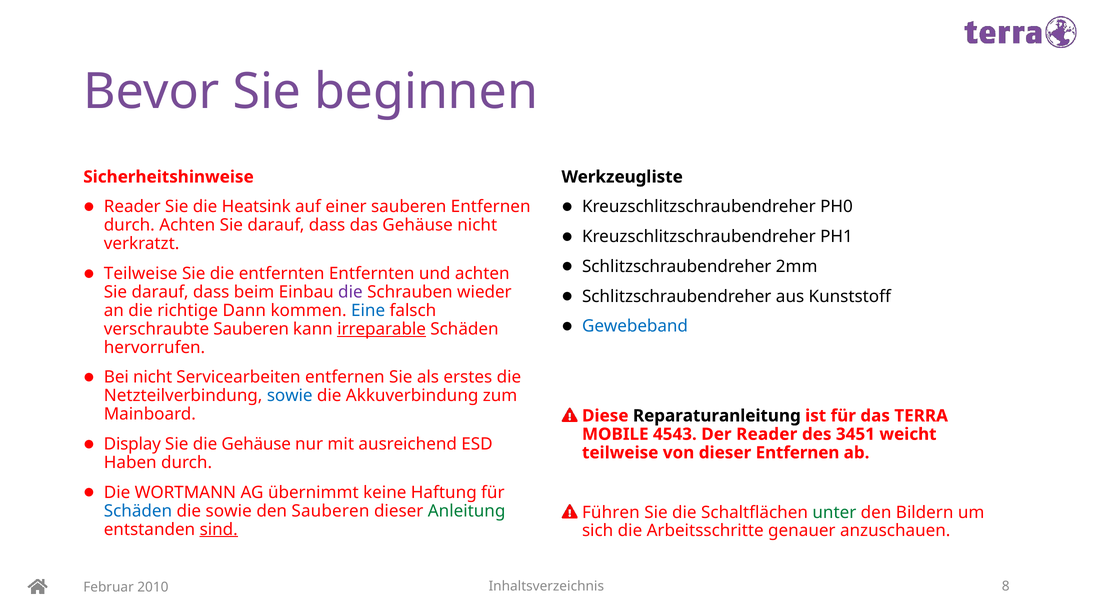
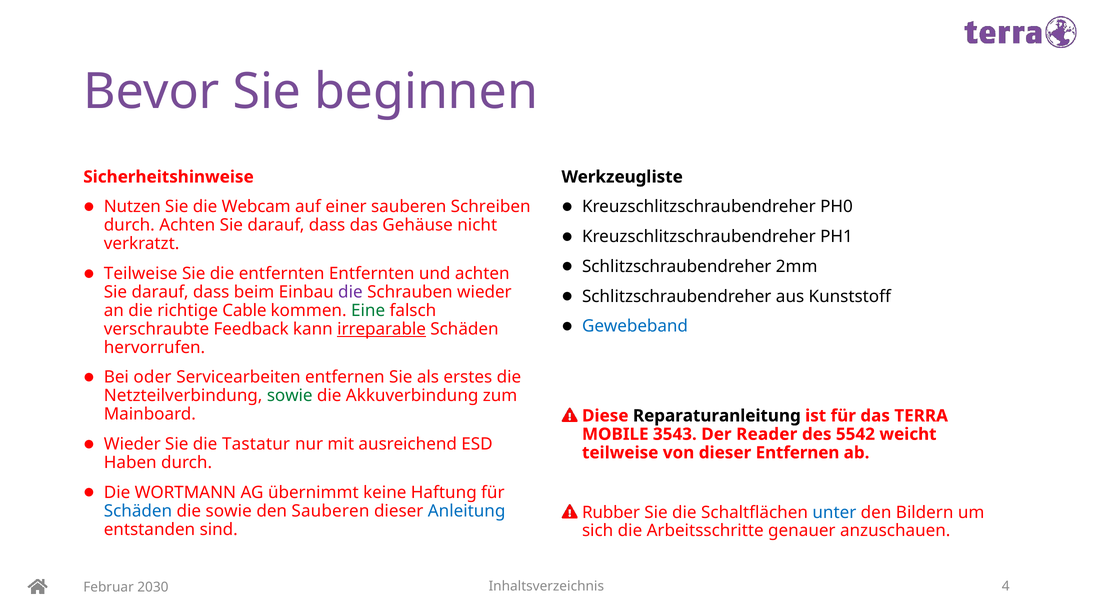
Reader: Reader -> Nutzen (132, 207)
Heatsink: Heatsink -> Webcam (256, 207)
sauberen Entfernen: Entfernen -> Schreiben (491, 207)
Dann: Dann -> Cable (244, 310)
Eine colour: blue -> green (368, 310)
verschraubte Sauberen: Sauberen -> Feedback (251, 329)
Bei nicht: nicht -> oder (152, 377)
sowie colour: blue -> green (290, 396)
4543: 4543 -> 3543 (675, 434)
3451: 3451 -> 5542 (855, 434)
Display: Display -> Wieder (132, 444)
die Gehäuse: Gehäuse -> Tastatur (256, 444)
Anleitung colour: green -> blue (467, 511)
Führen: Führen -> Rubber (611, 512)
unter colour: green -> blue (834, 512)
sind underline: present -> none (219, 529)
8: 8 -> 4 (1006, 586)
2010: 2010 -> 2030 (153, 587)
